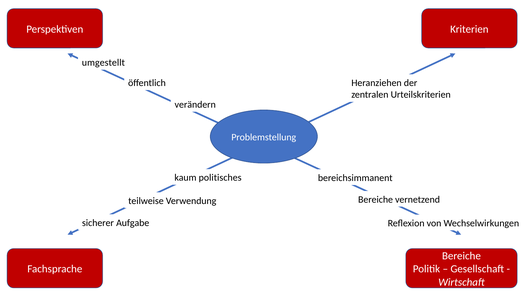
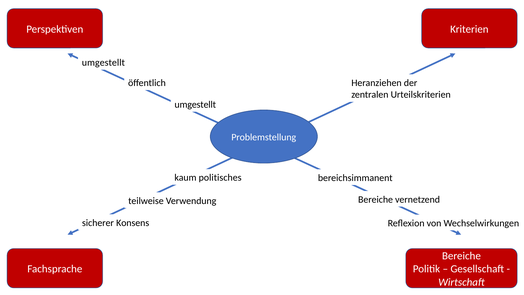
verändern: verändern -> umgestellt (195, 104)
Aufgabe: Aufgabe -> Konsens (133, 223)
